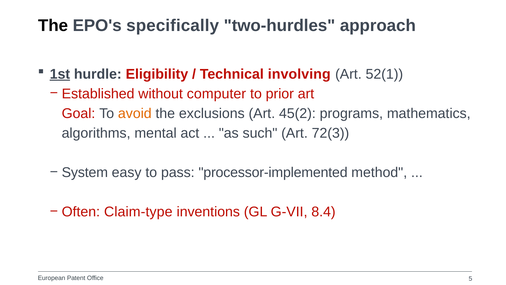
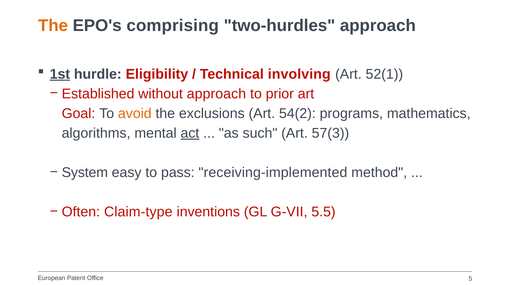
The colour: black -> orange (53, 26)
specifically: specifically -> comprising (173, 26)
without computer: computer -> approach (216, 94)
45(2: 45(2 -> 54(2 (297, 113)
act underline: none -> present (190, 133)
72(3: 72(3 -> 57(3 (330, 133)
processor-implemented: processor-implemented -> receiving-implemented (273, 172)
8.4: 8.4 -> 5.5 (323, 212)
